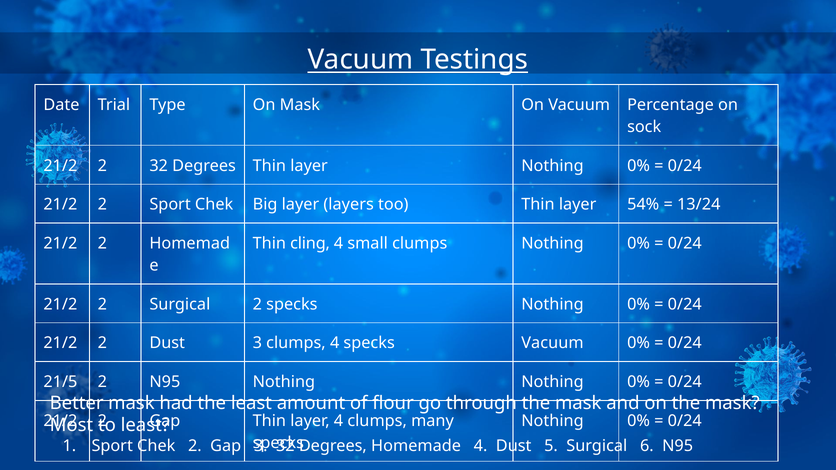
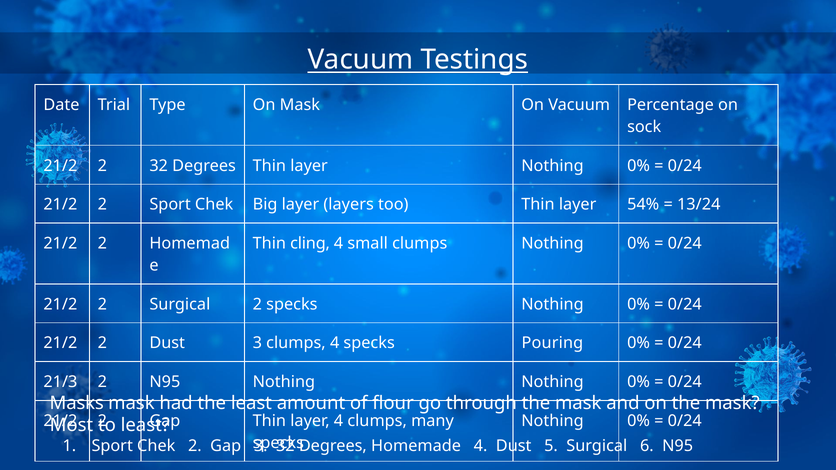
specks Vacuum: Vacuum -> Pouring (552, 343)
21/5: 21/5 -> 21/3 (60, 382)
Better: Better -> Masks (77, 403)
